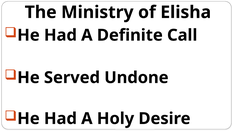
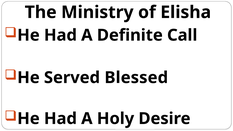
Undone: Undone -> Blessed (136, 78)
